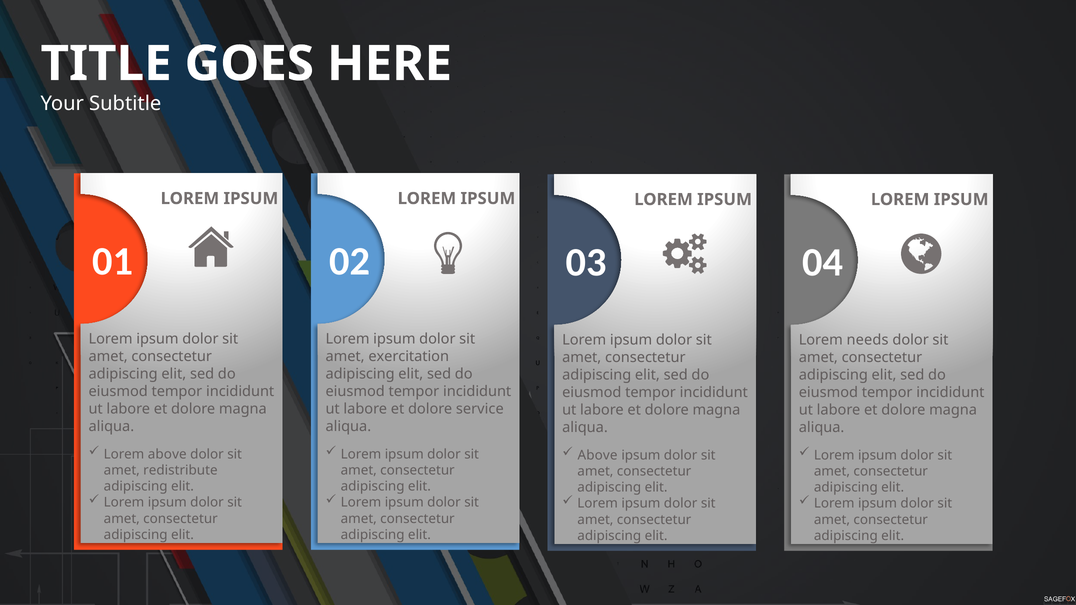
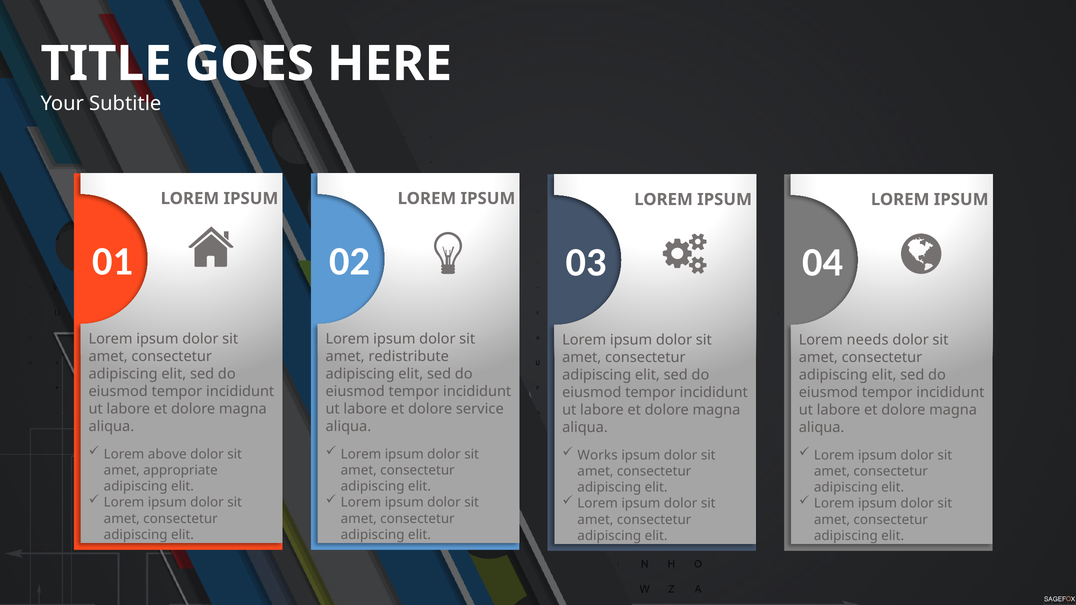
exercitation: exercitation -> redistribute (409, 357)
Above: Above -> Works (598, 455)
redistribute: redistribute -> appropriate (180, 470)
